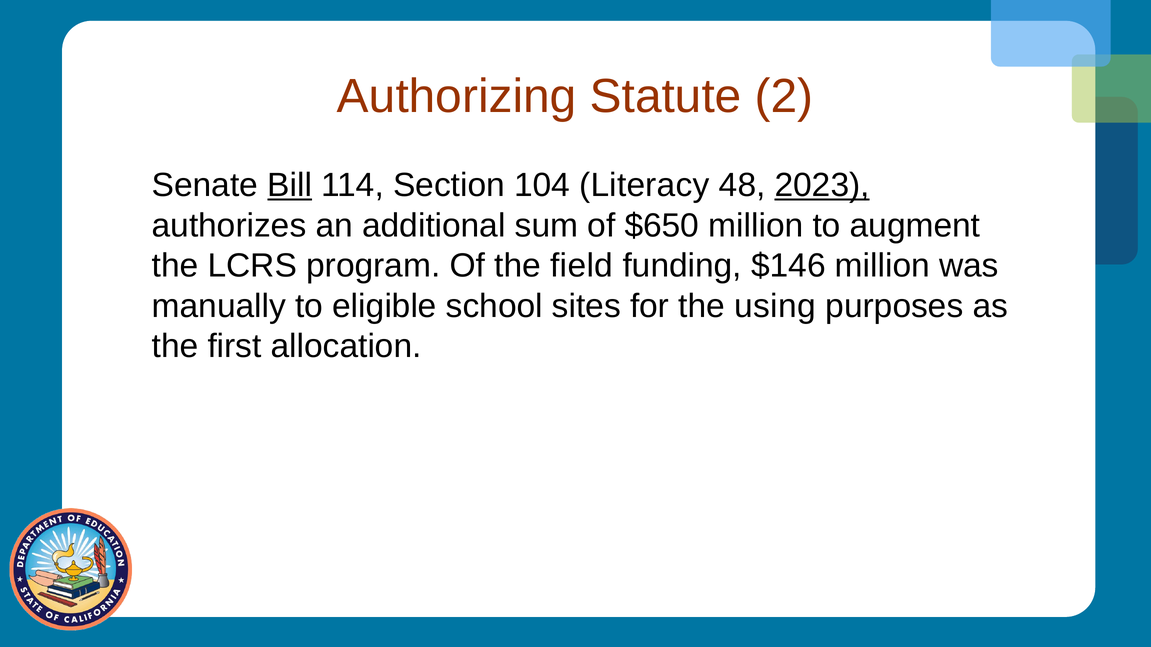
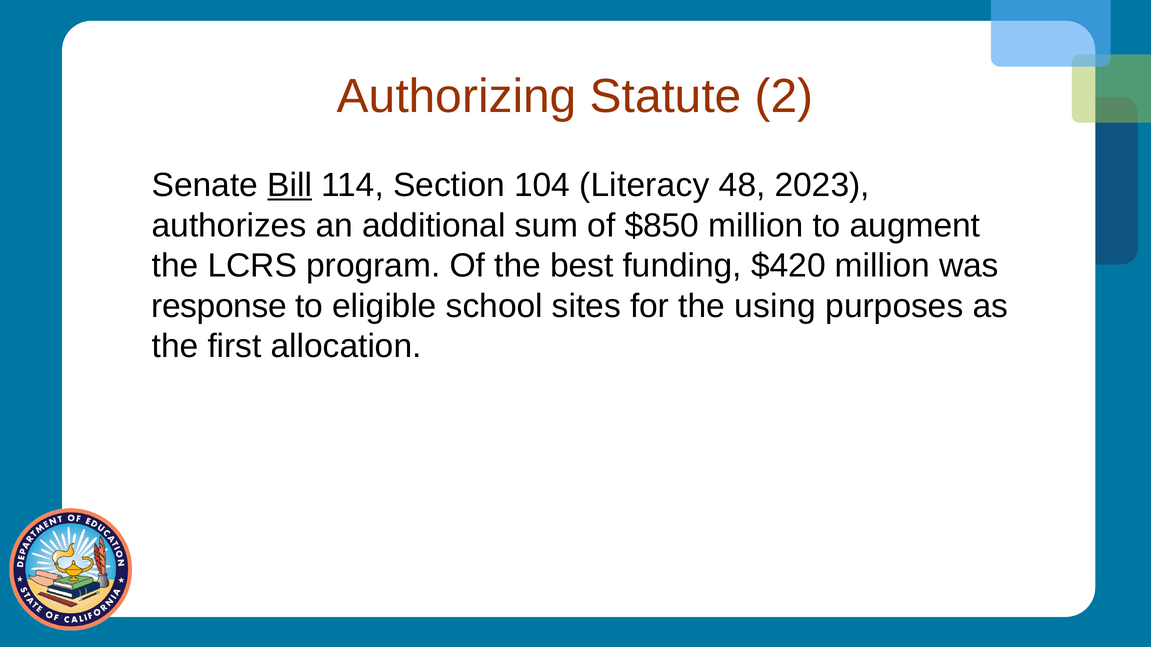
2023 underline: present -> none (822, 185)
$650: $650 -> $850 (662, 226)
field: field -> best (582, 266)
$146: $146 -> $420 (788, 266)
manually: manually -> response (219, 306)
